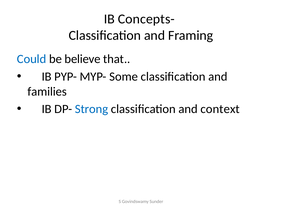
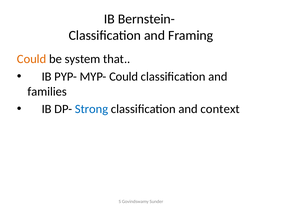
Concepts-: Concepts- -> Bernstein- (146, 19)
Could colour: blue -> orange (32, 59)
believe: believe -> system (83, 59)
MYP- Some: Some -> Could (124, 77)
